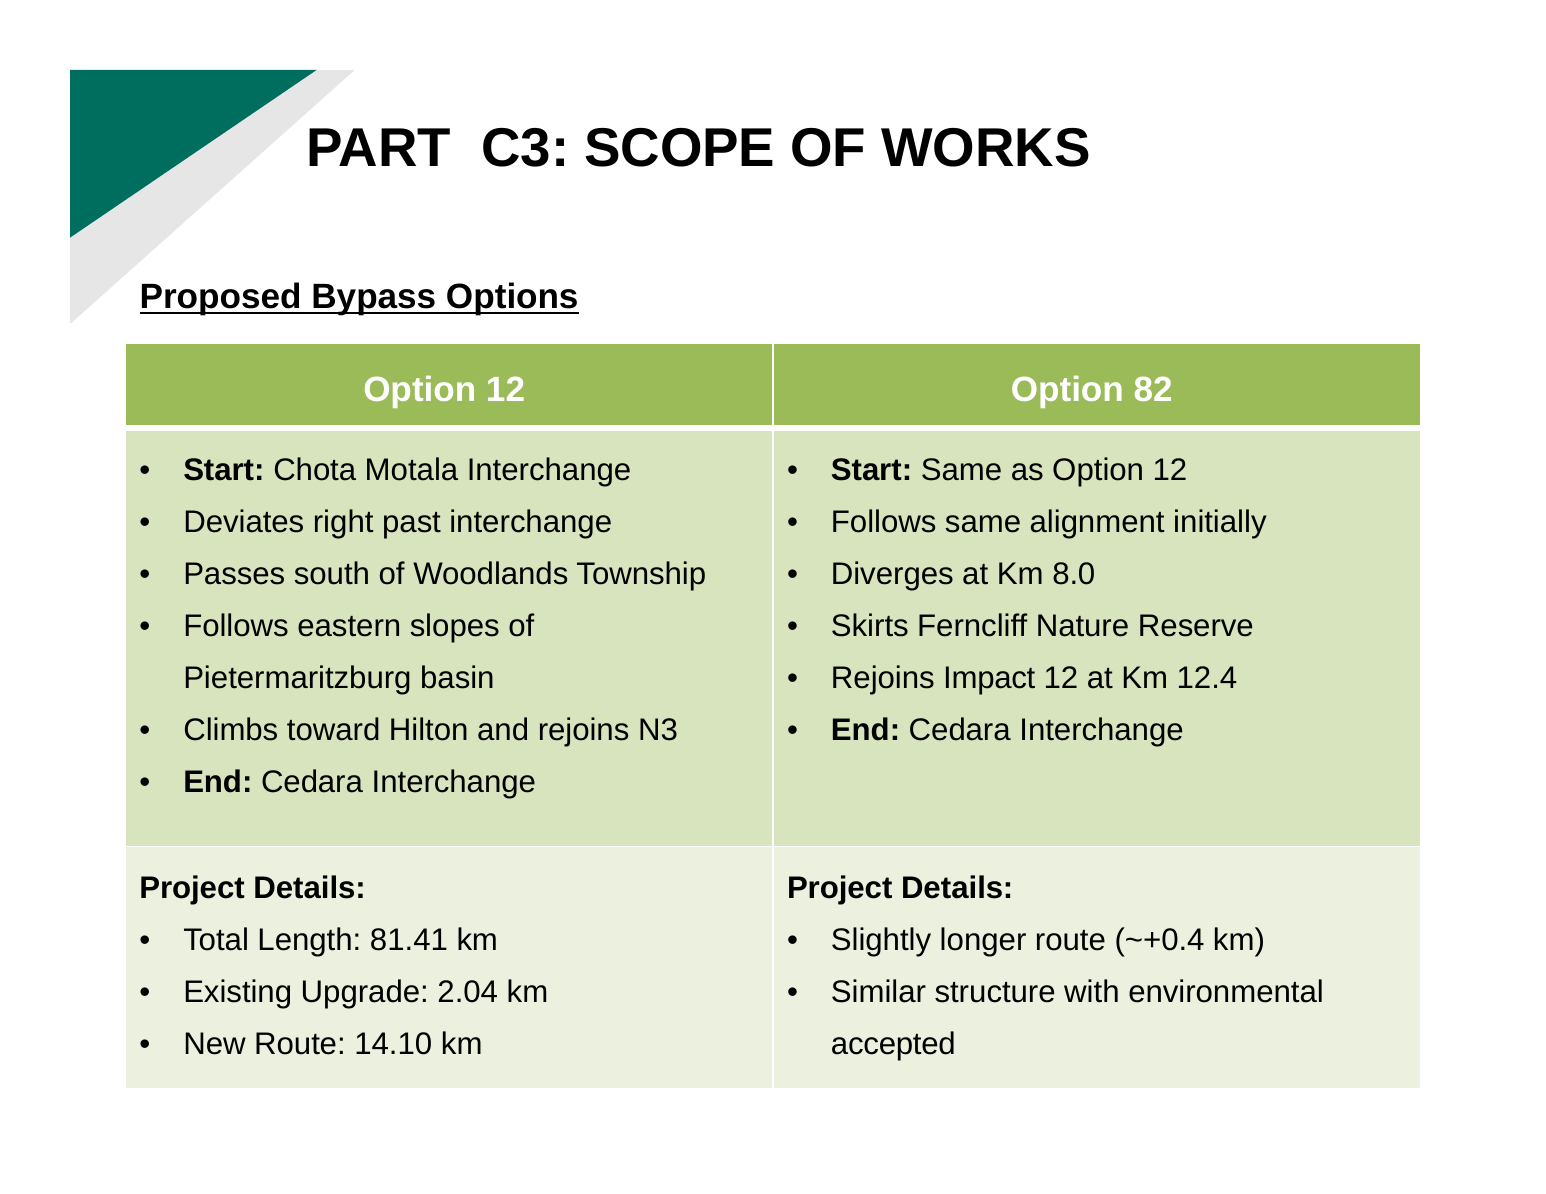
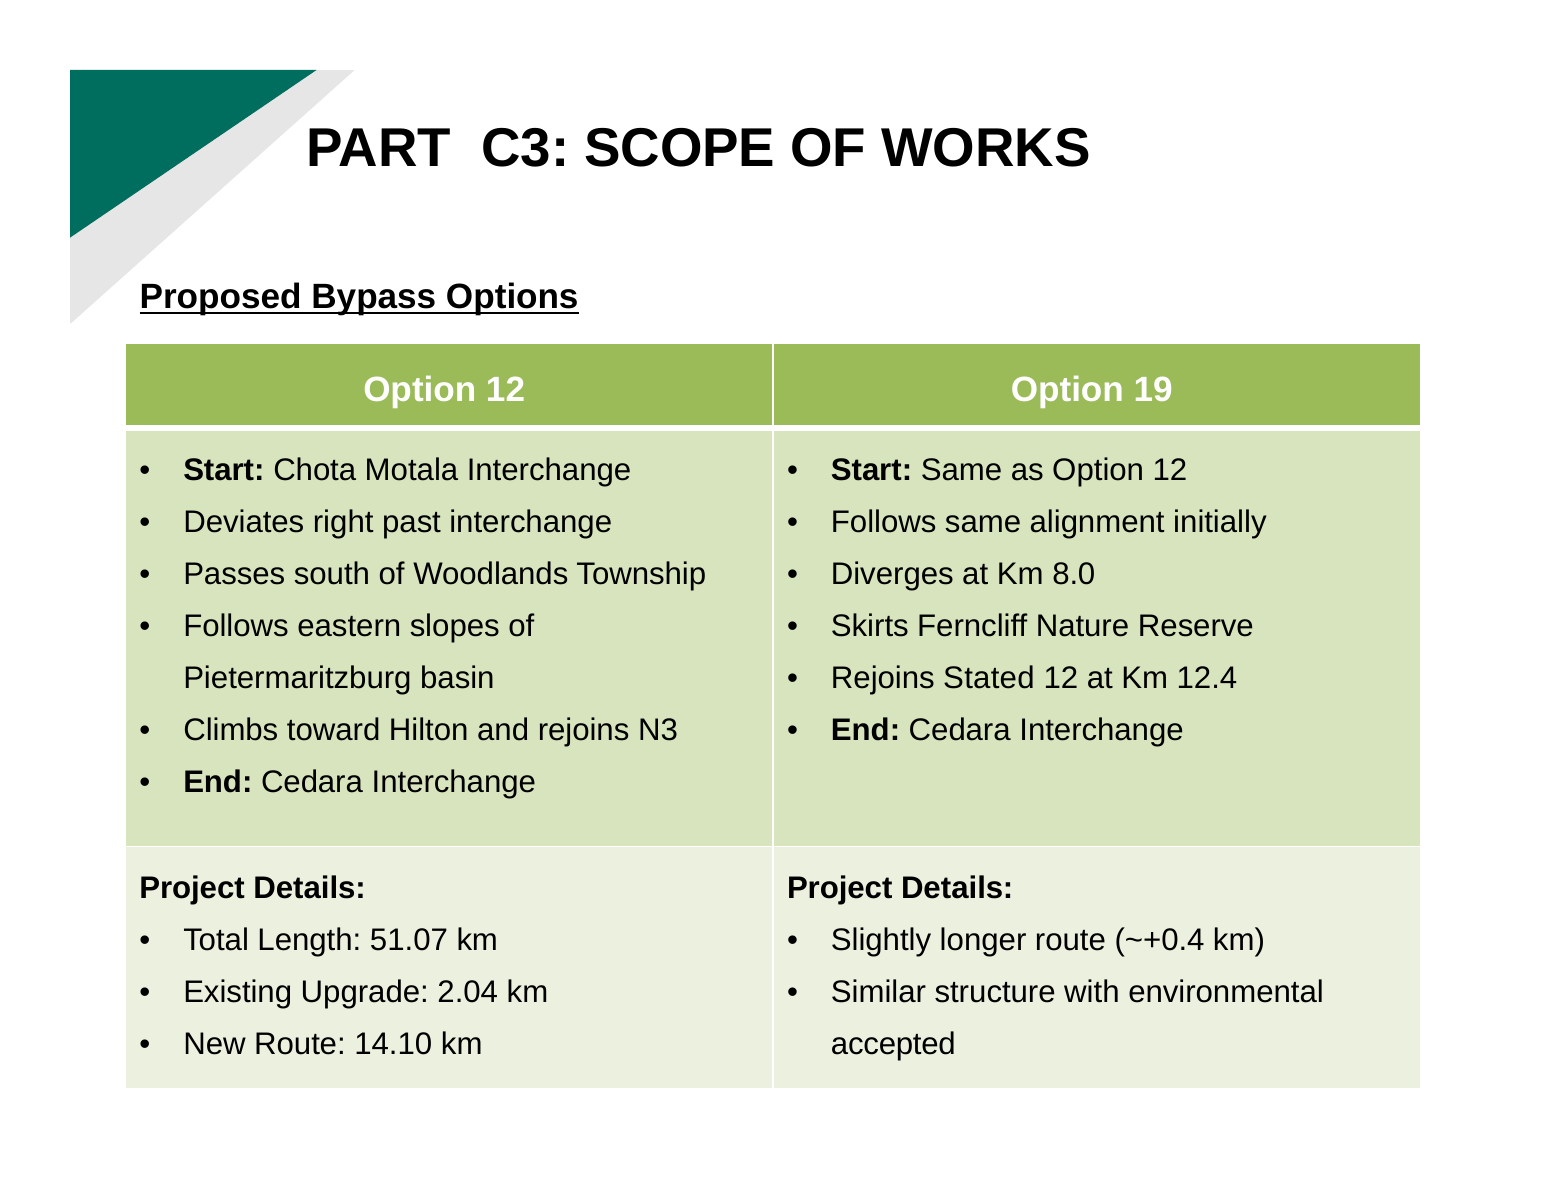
82: 82 -> 19 (1153, 390)
Impact: Impact -> Stated (989, 678)
81.41: 81.41 -> 51.07 (409, 941)
